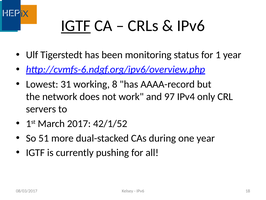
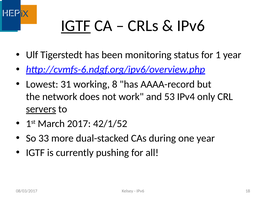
97: 97 -> 53 (169, 96)
servers underline: none -> present (41, 109)
51: 51 -> 33 (44, 138)
